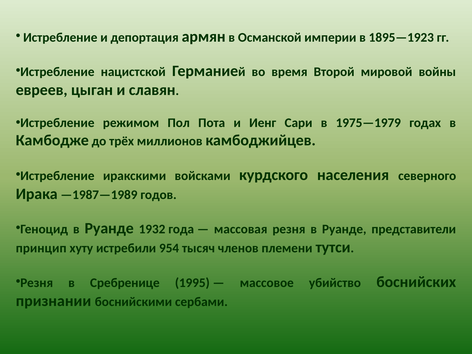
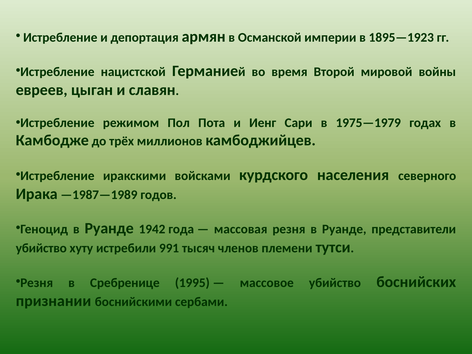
1932: 1932 -> 1942 (152, 229)
принцип: принцип -> убийство (41, 248)
954: 954 -> 991 (169, 248)
